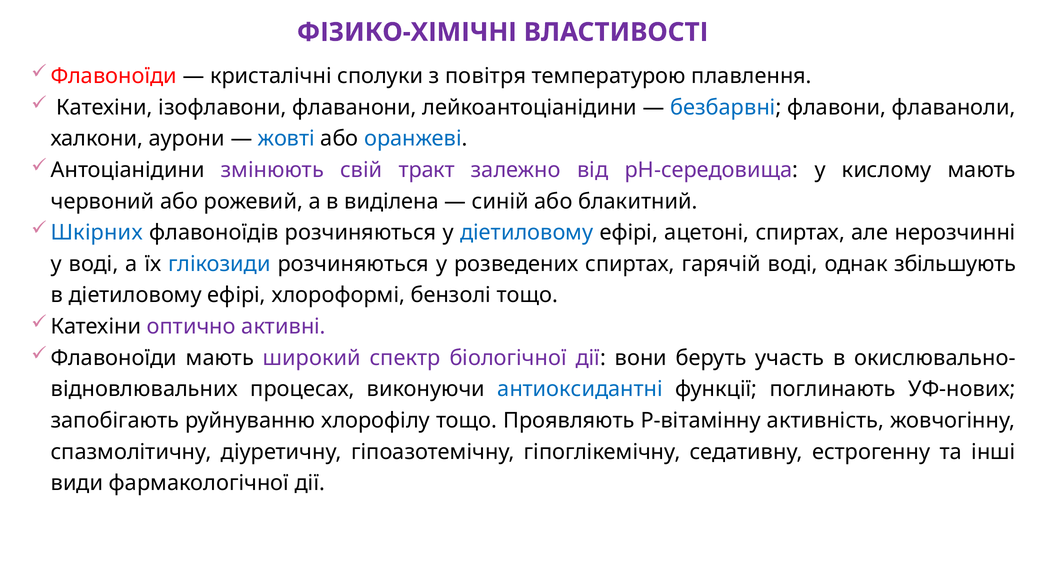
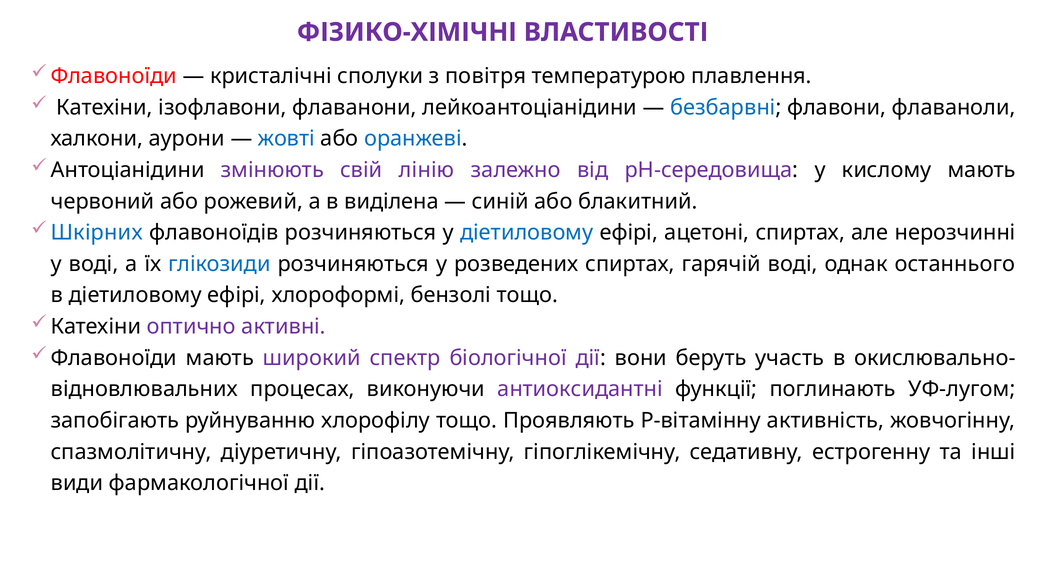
тракт: тракт -> лінію (427, 170)
збiльшують: збiльшують -> останнього (955, 264)
антиоксидантні colour: blue -> purple (580, 389)
УФ-нових: УФ-нових -> УФ-лугом (962, 389)
